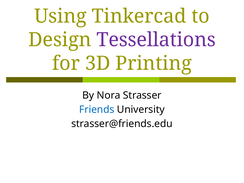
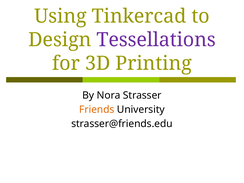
Friends colour: blue -> orange (97, 110)
